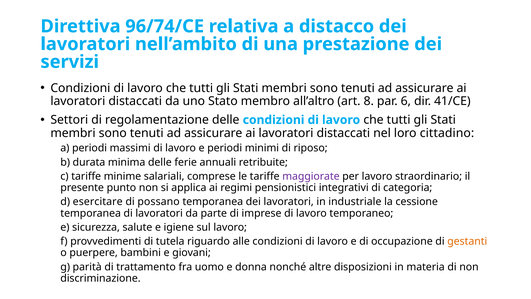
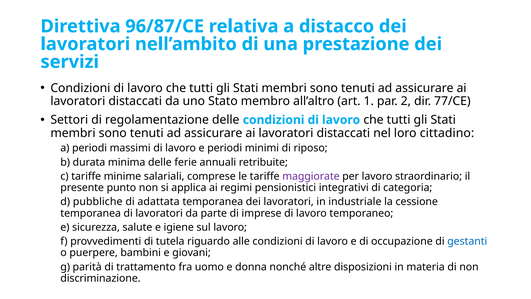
96/74/CE: 96/74/CE -> 96/87/CE (165, 26)
8: 8 -> 1 (369, 101)
6: 6 -> 2 (406, 101)
41/CE: 41/CE -> 77/CE (452, 101)
esercitare: esercitare -> pubbliche (98, 202)
possano: possano -> adattata (159, 202)
gestanti colour: orange -> blue (467, 241)
